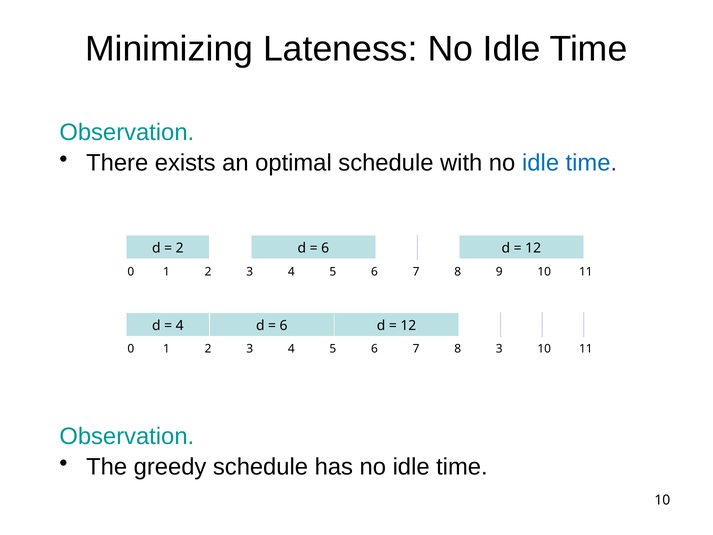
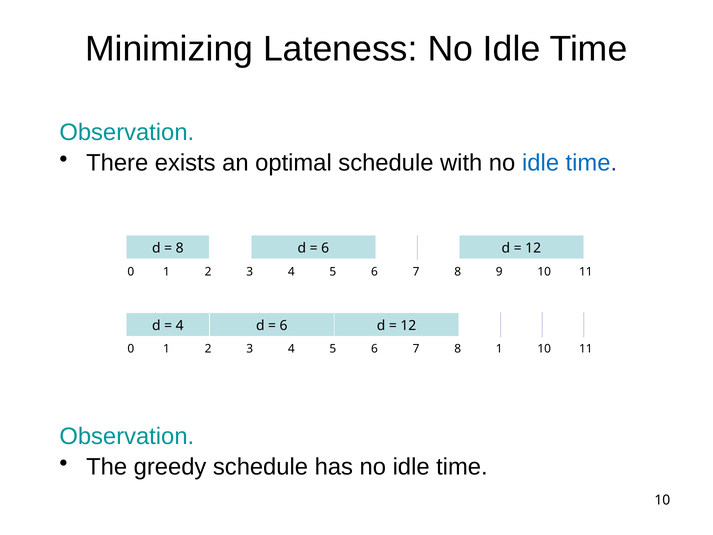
2: 2 -> 8 (180, 248)
8 3: 3 -> 1 (499, 349)
